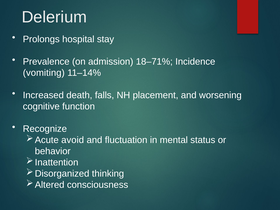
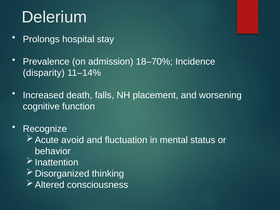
18–71%: 18–71% -> 18–70% (154, 62)
vomiting: vomiting -> disparity (44, 73)
